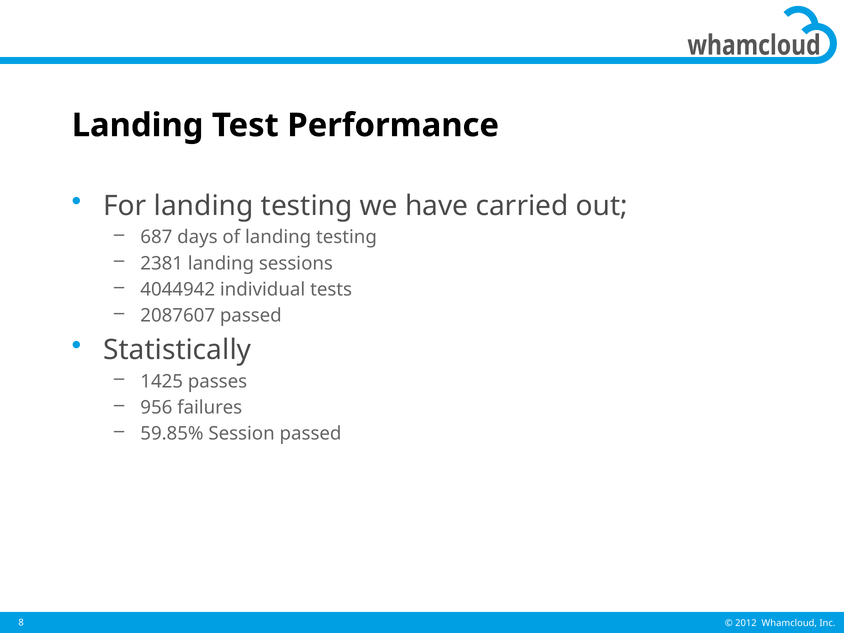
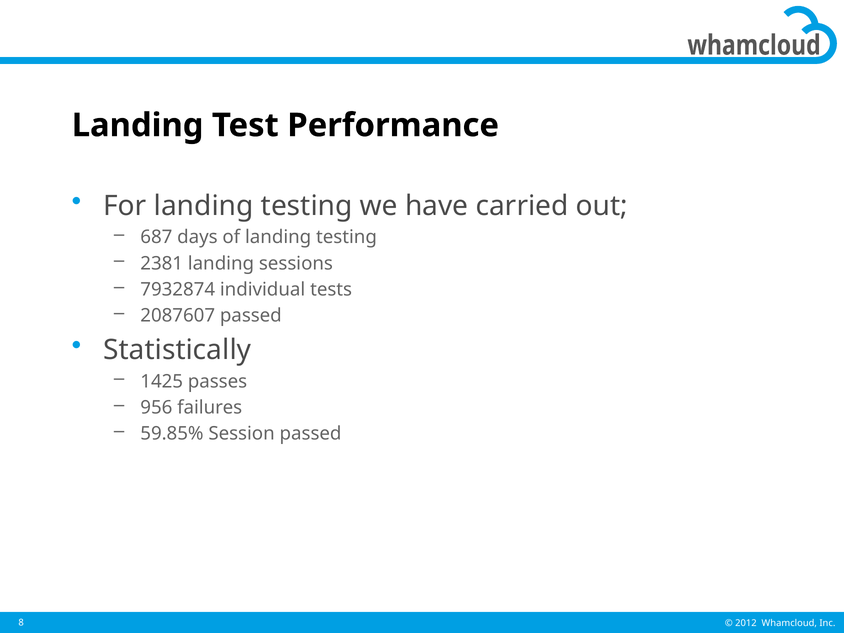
4044942: 4044942 -> 7932874 (178, 290)
